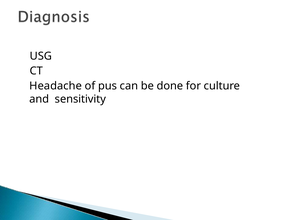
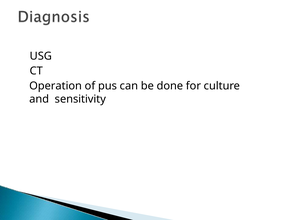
Headache: Headache -> Operation (56, 86)
